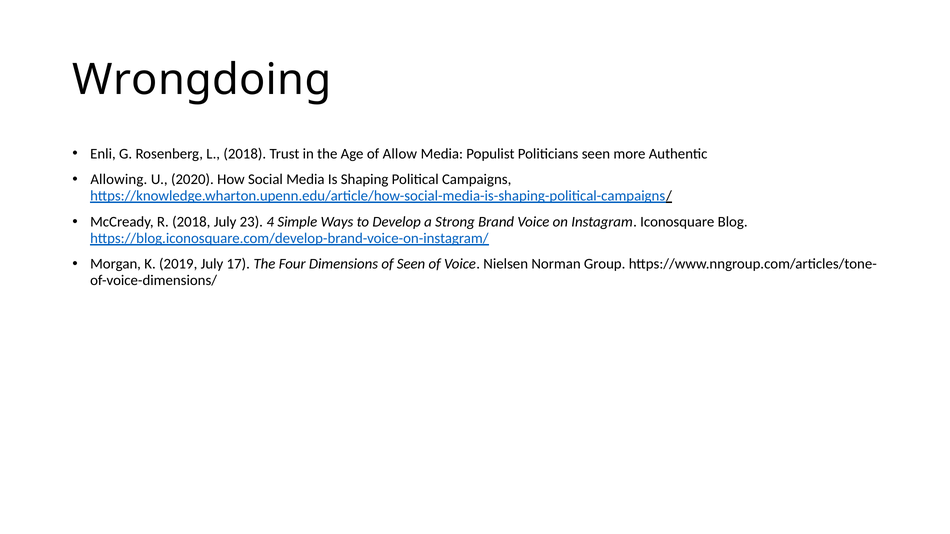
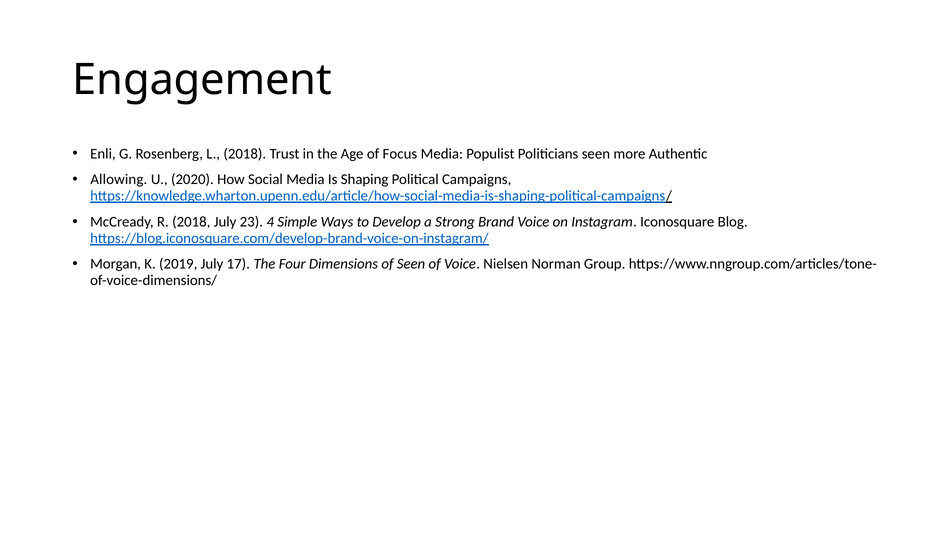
Wrongdoing: Wrongdoing -> Engagement (202, 80)
Allow: Allow -> Focus (400, 154)
